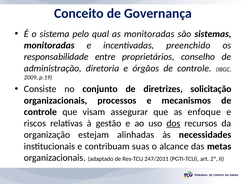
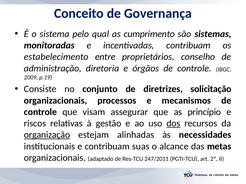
as monitoradas: monitoradas -> cumprimento (149, 34)
incentivadas preenchido: preenchido -> contribuam (188, 45)
responsabilidade: responsabilidade -> estabelecimento (56, 57)
enfoque: enfoque -> princípio (204, 112)
organização underline: none -> present (47, 135)
